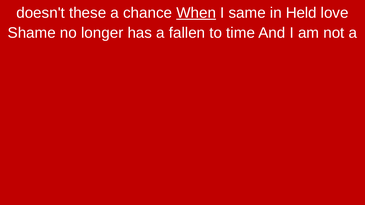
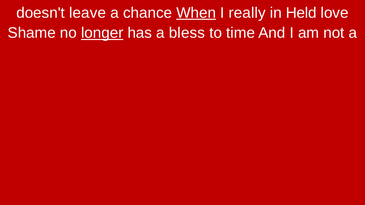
these: these -> leave (88, 13)
same: same -> really (247, 13)
longer underline: none -> present (102, 33)
fallen: fallen -> bless (187, 33)
